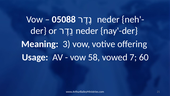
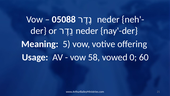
3: 3 -> 5 (67, 44)
7: 7 -> 0 (133, 57)
